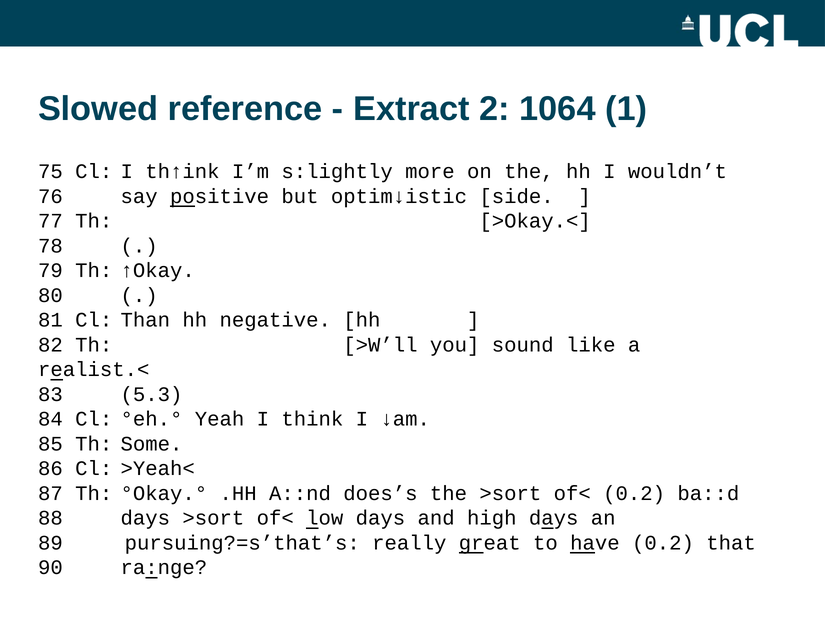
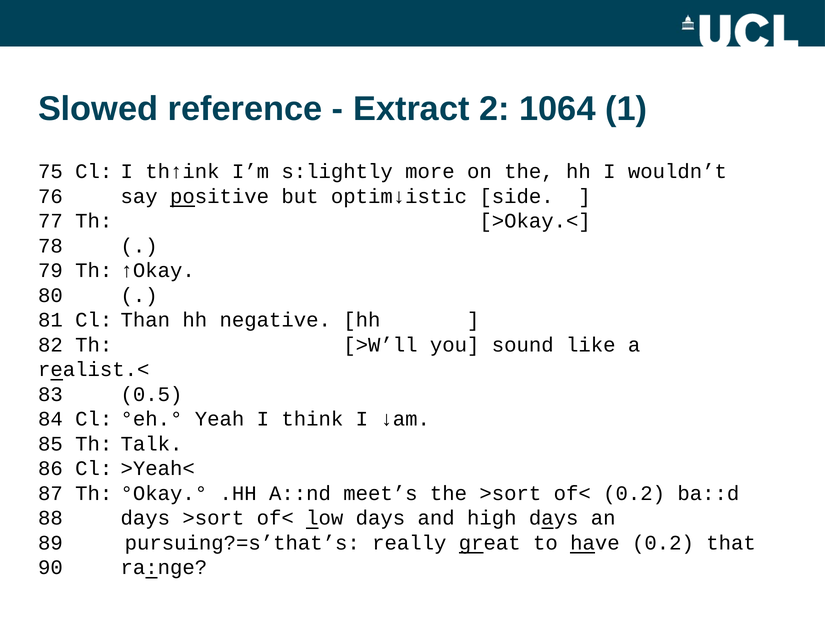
5.3: 5.3 -> 0.5 (151, 394)
Some: Some -> Talk (151, 444)
does’s: does’s -> meet’s (380, 493)
